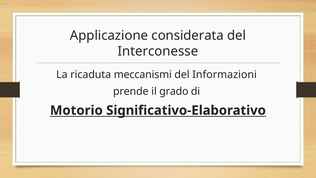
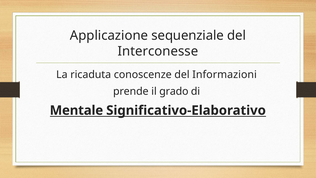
considerata: considerata -> sequenziale (188, 35)
meccanismi: meccanismi -> conoscenze (143, 75)
Motorio: Motorio -> Mentale (76, 110)
